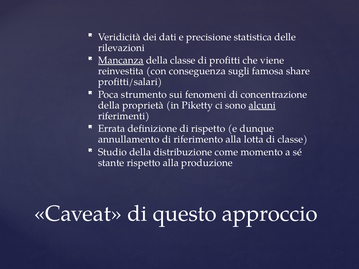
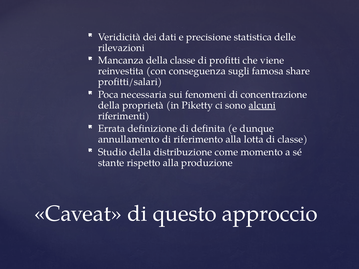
Mancanza underline: present -> none (121, 60)
strumento: strumento -> necessaria (144, 95)
di rispetto: rispetto -> definita (208, 129)
